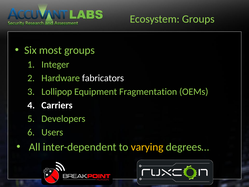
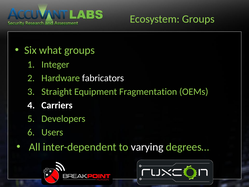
most: most -> what (50, 50)
Lollipop: Lollipop -> Straight (57, 92)
varying colour: yellow -> white (147, 147)
